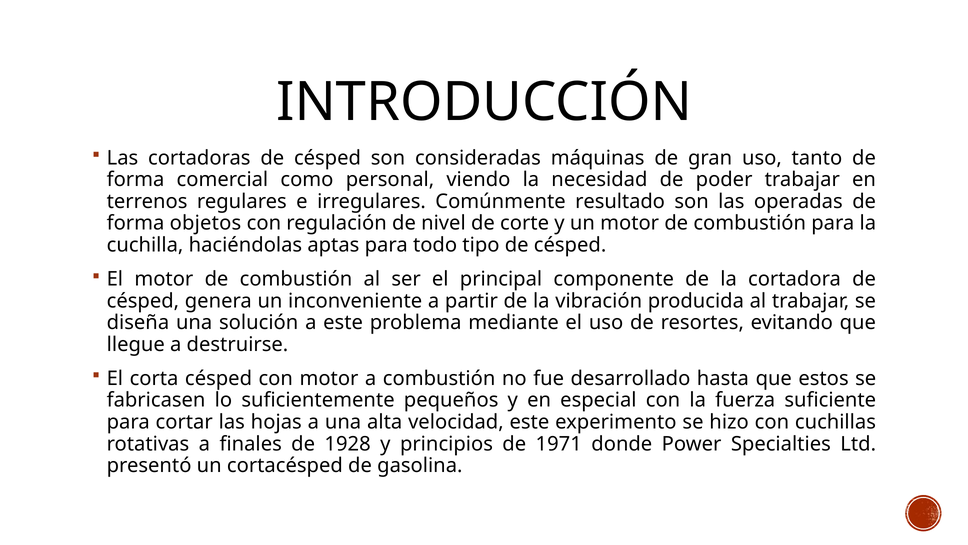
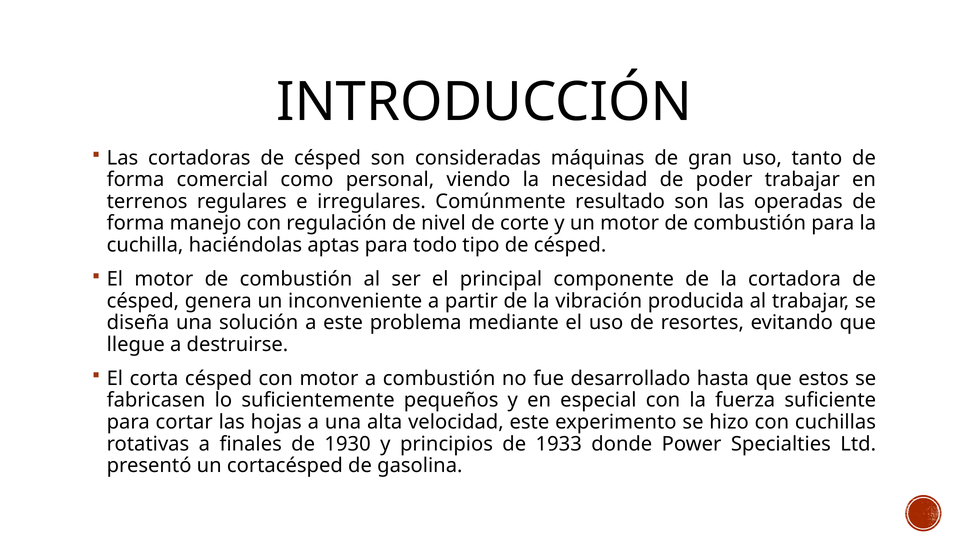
objetos: objetos -> manejo (206, 223)
1928: 1928 -> 1930 (348, 444)
1971: 1971 -> 1933 (559, 444)
